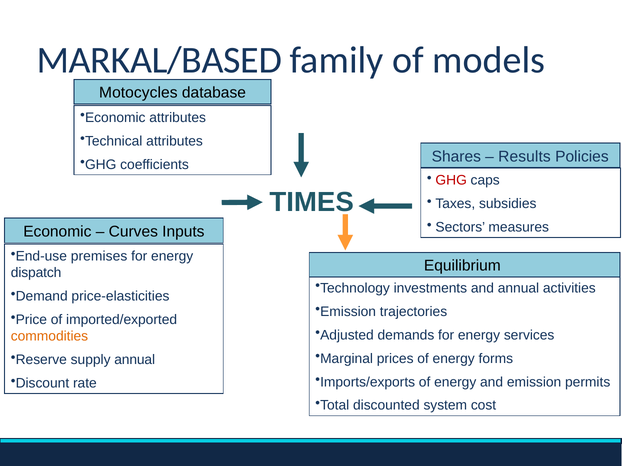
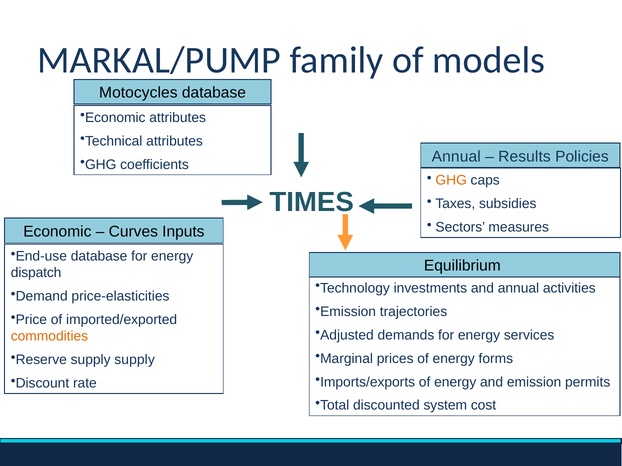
MARKAL/BASED: MARKAL/BASED -> MARKAL/PUMP (159, 60)
Shares: Shares -> Annual (456, 157)
GHG colour: red -> orange (451, 181)
End-use premises: premises -> database (99, 257)
supply annual: annual -> supply (135, 360)
